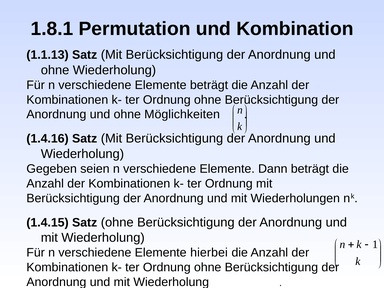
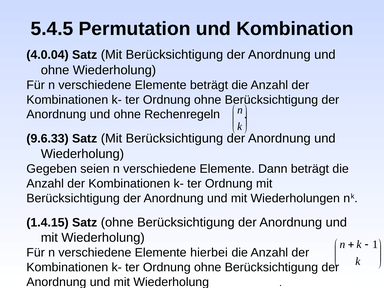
1.8.1: 1.8.1 -> 5.4.5 (52, 29)
1.1.13: 1.1.13 -> 4.0.04 (48, 55)
Möglichkeiten: Möglichkeiten -> Rechenregeln (182, 114)
1.4.16: 1.4.16 -> 9.6.33 (48, 139)
